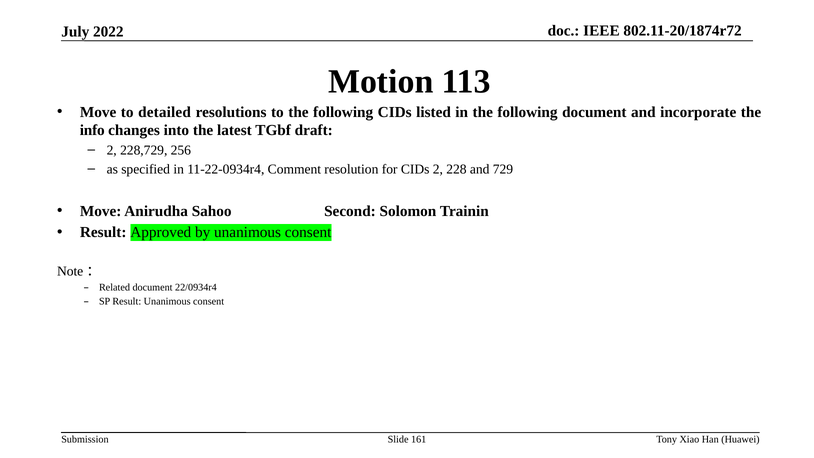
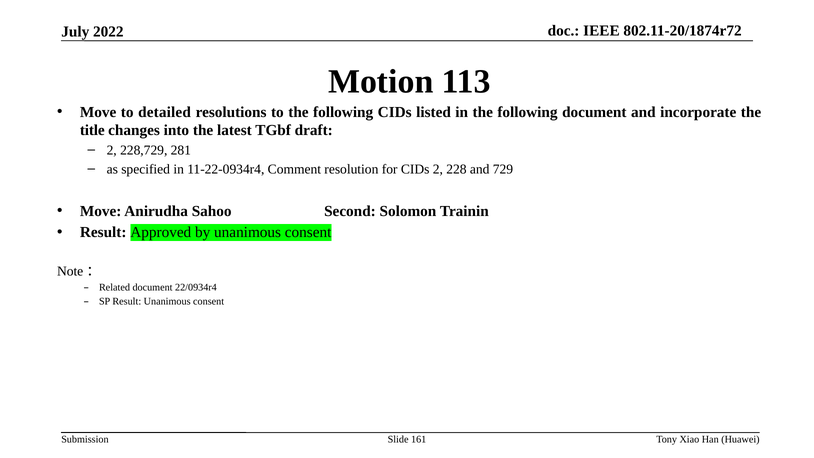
info: info -> title (92, 130)
256: 256 -> 281 (181, 150)
